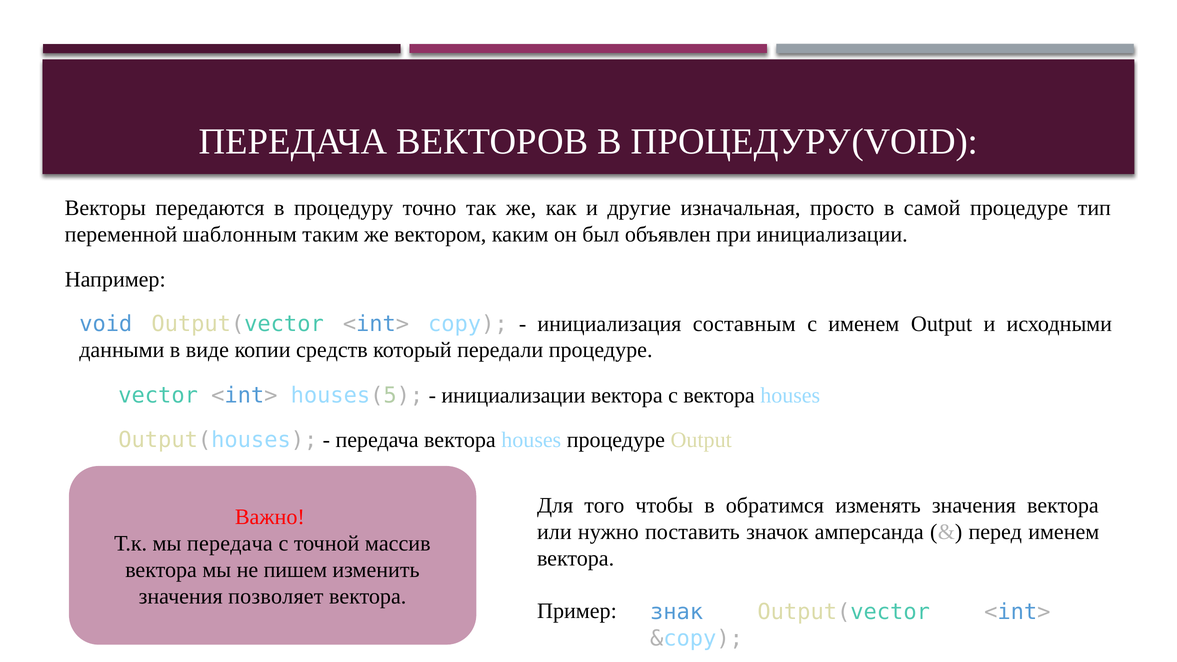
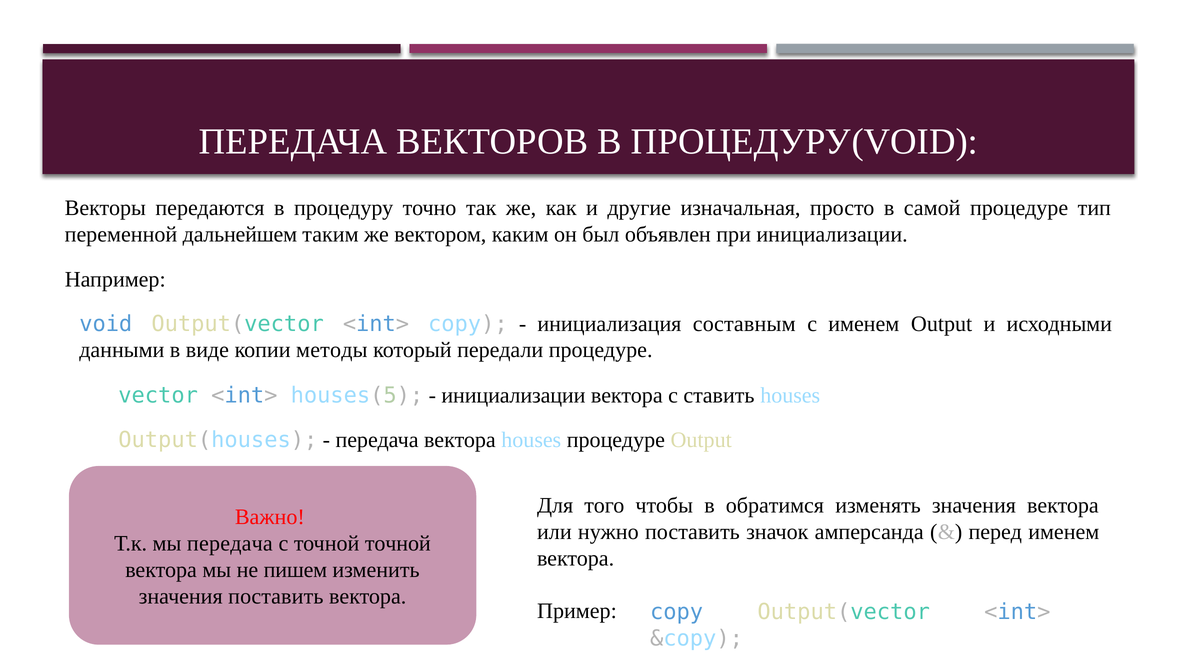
шаблонным: шаблонным -> дальнейшем (240, 235)
средств: средств -> методы (332, 350)
с вектора: вектора -> ставить (719, 395)
точной массив: массив -> точной (398, 544)
значения позволяет: позволяет -> поставить (276, 597)
знак: знак -> copy (677, 612)
